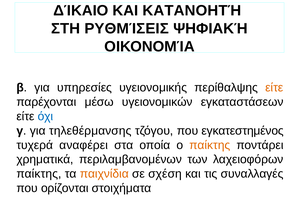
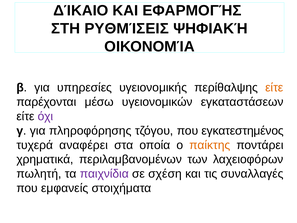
ΚΑΤΑΝΟΗΤΉ: ΚΑΤΑΝΟΗΤΉ -> ΕΦΑΡΜΟΓΉΣ (192, 11)
όχι colour: blue -> purple (45, 116)
τηλεθέρμανσης: τηλεθέρμανσης -> πληροφόρησης (90, 130)
παίκτης: παίκτης -> πωλητή (39, 174)
παιχνίδια colour: orange -> purple (104, 174)
ορίζονται: ορίζονται -> εμφανείς (65, 188)
